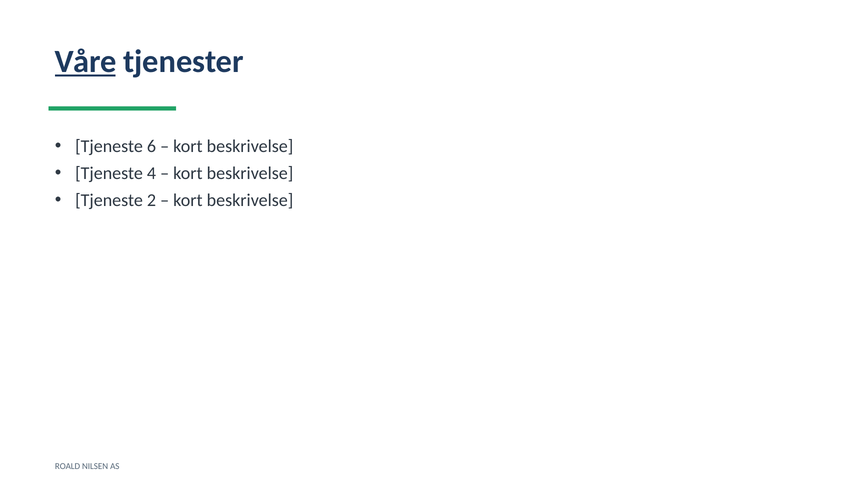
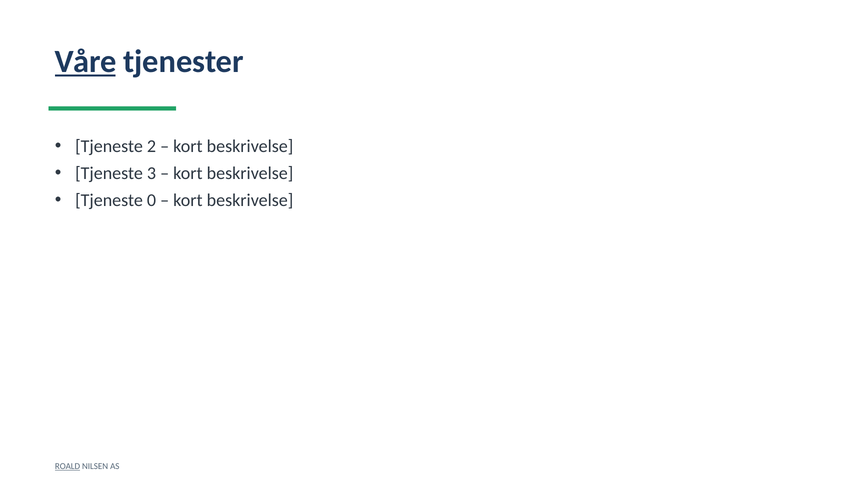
6: 6 -> 2 (151, 146)
4: 4 -> 3 (151, 173)
2: 2 -> 0 (151, 200)
ROALD underline: none -> present (68, 466)
